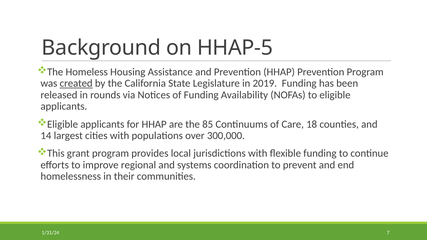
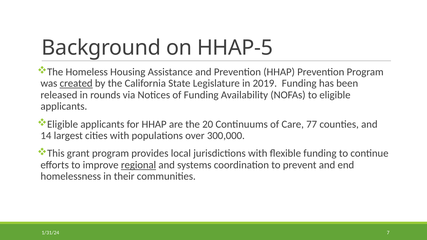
85: 85 -> 20 (208, 124)
18: 18 -> 77 (312, 124)
regional underline: none -> present (139, 165)
